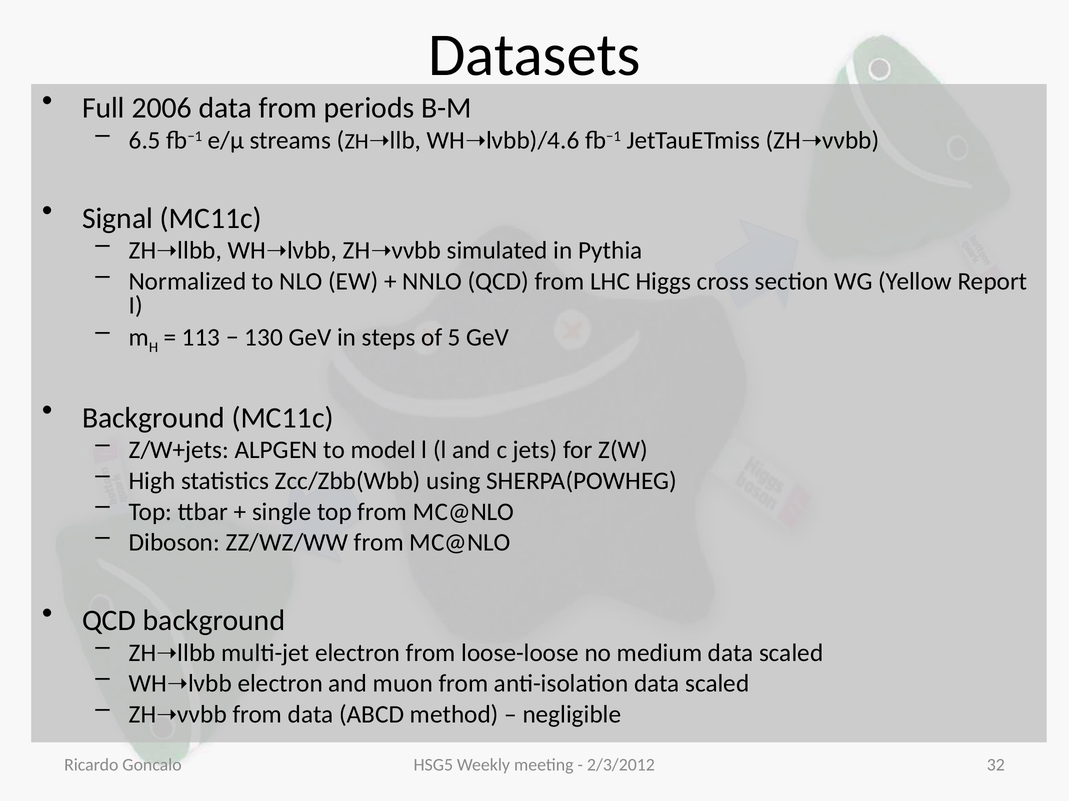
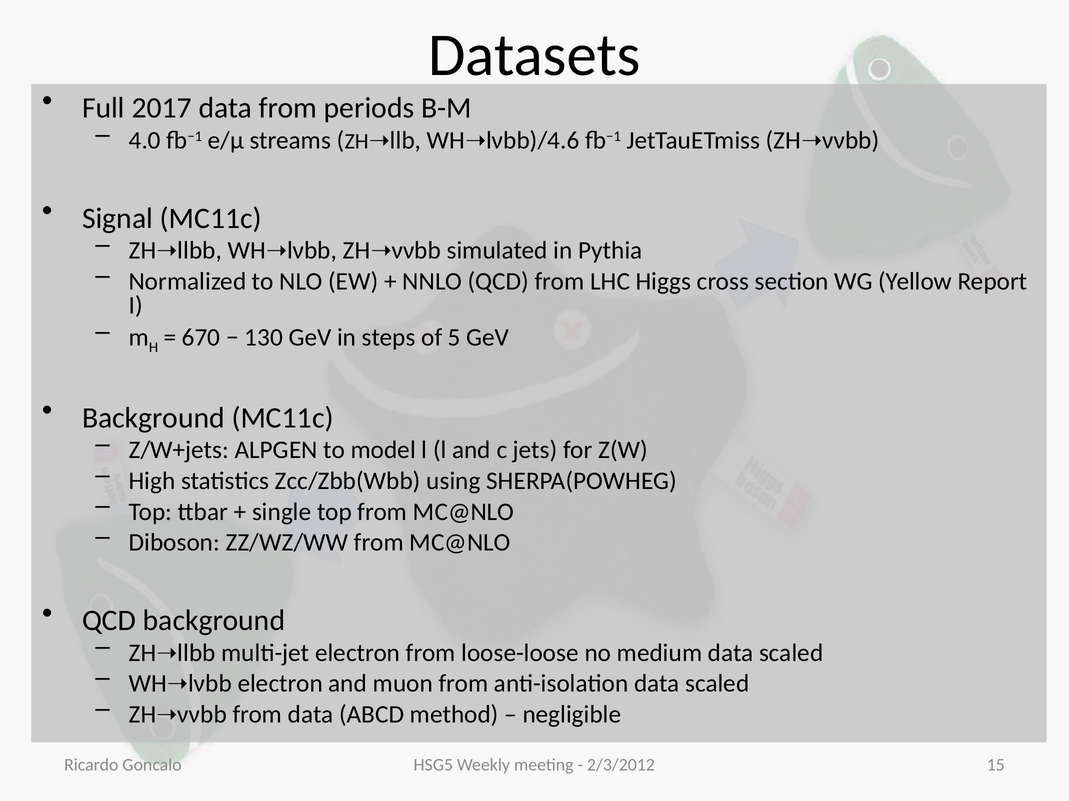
2006: 2006 -> 2017 (162, 108)
6.5: 6.5 -> 4.0 (145, 141)
113: 113 -> 670 (201, 338)
32: 32 -> 15 (996, 765)
